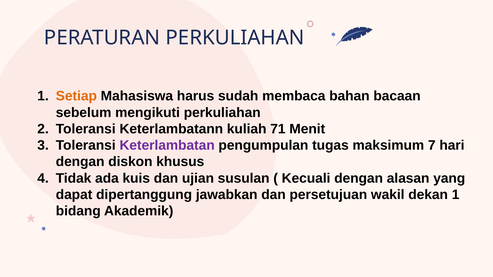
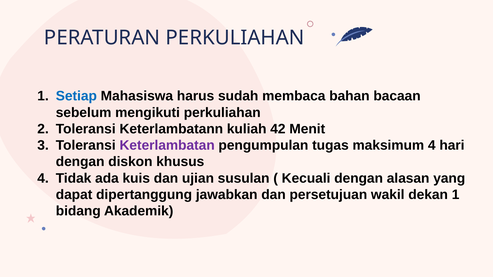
Setiap colour: orange -> blue (76, 96)
71: 71 -> 42 (278, 129)
maksimum 7: 7 -> 4 (432, 145)
